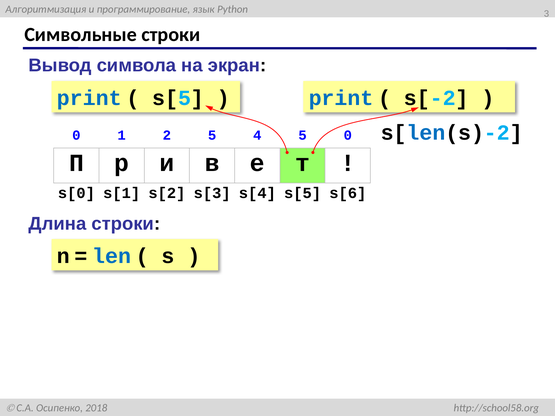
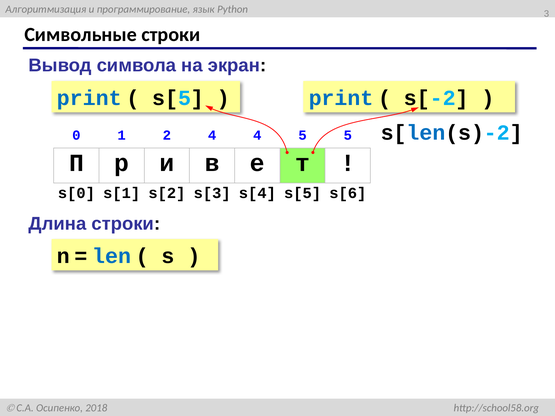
2 5: 5 -> 4 (212, 136)
5 0: 0 -> 5 (348, 136)
